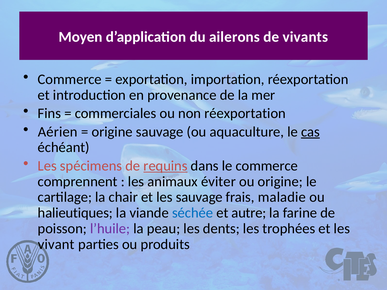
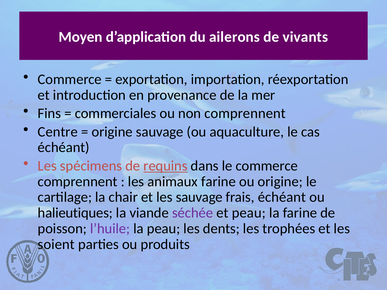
non réexportation: réexportation -> comprennent (245, 113)
Aérien: Aérien -> Centre (58, 132)
cas underline: present -> none (310, 132)
animaux éviter: éviter -> farine (218, 182)
frais maladie: maladie -> échéant (282, 197)
séchée colour: blue -> purple (193, 213)
et autre: autre -> peau (249, 213)
vivant: vivant -> soient (56, 244)
